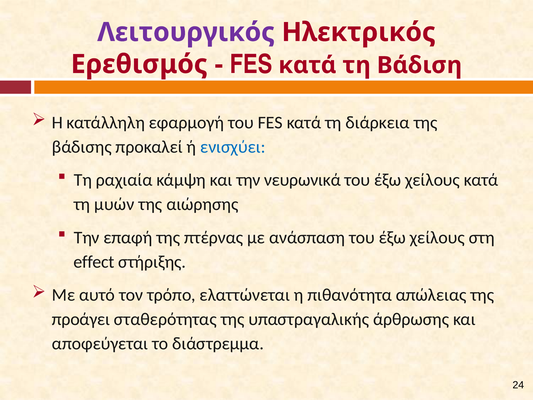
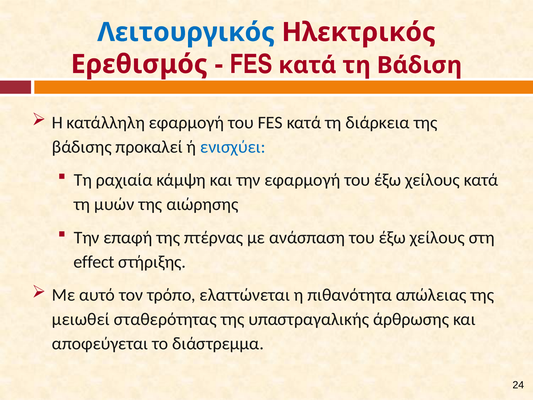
Λειτουργικός colour: purple -> blue (186, 32)
την νευρωνικά: νευρωνικά -> εφαρμογή (302, 180)
προάγει: προάγει -> μειωθεί (81, 319)
